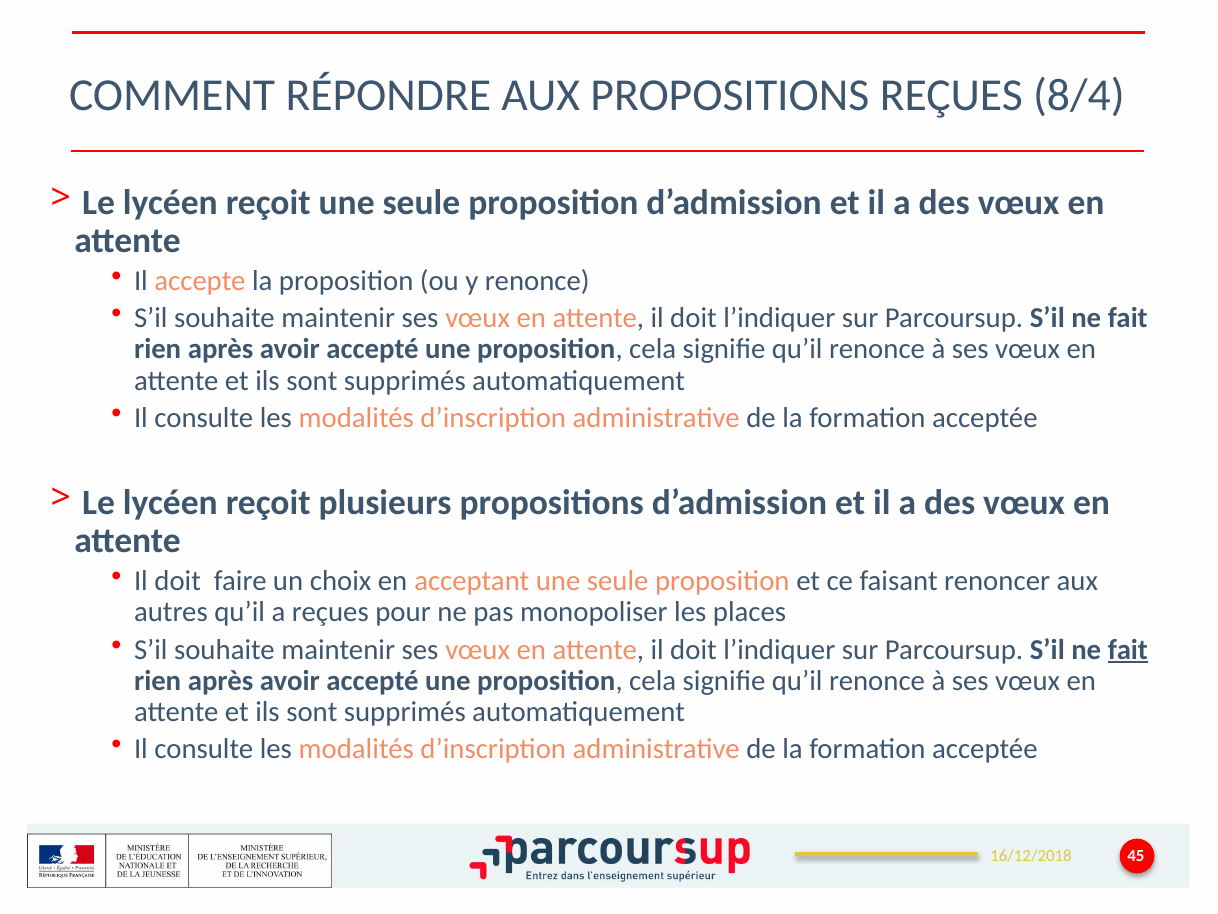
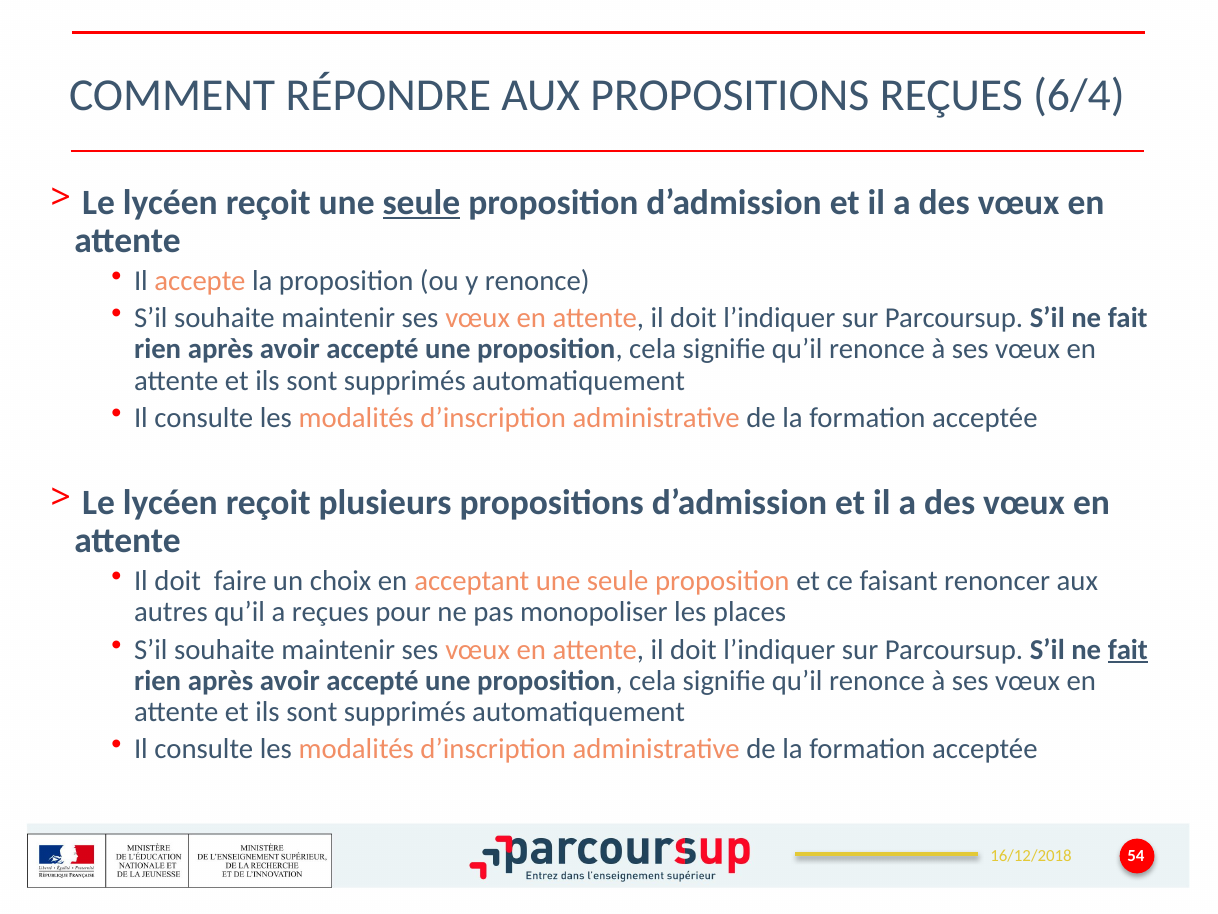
8/4: 8/4 -> 6/4 (1079, 96)
seule underline: none -> present (421, 202)
45: 45 -> 54 (1136, 856)
